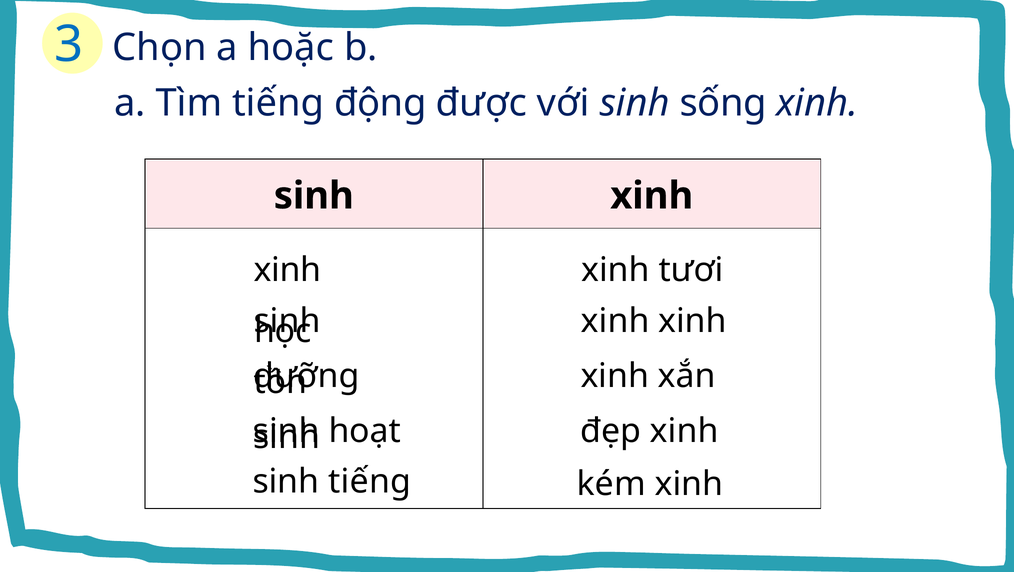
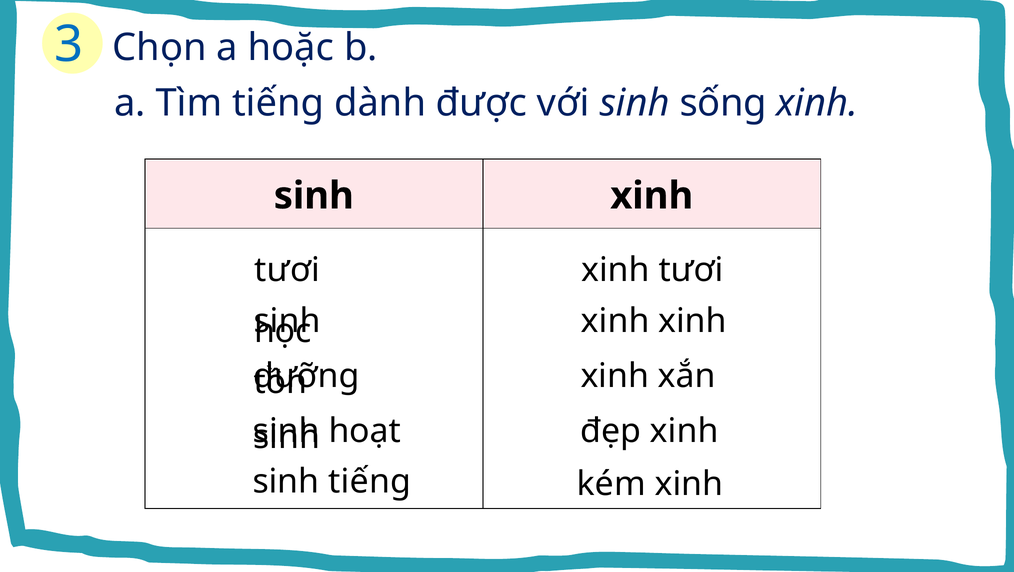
động: động -> dành (380, 103)
xinh: xinh -> tươi (287, 270)
